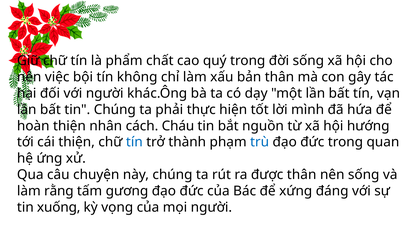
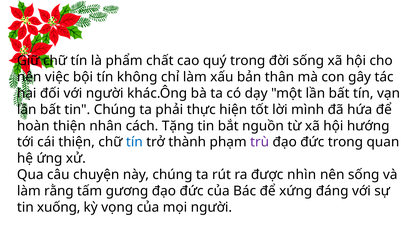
Cháu: Cháu -> Tặng (178, 126)
trù colour: blue -> purple (260, 142)
được thân: thân -> nhìn (302, 175)
